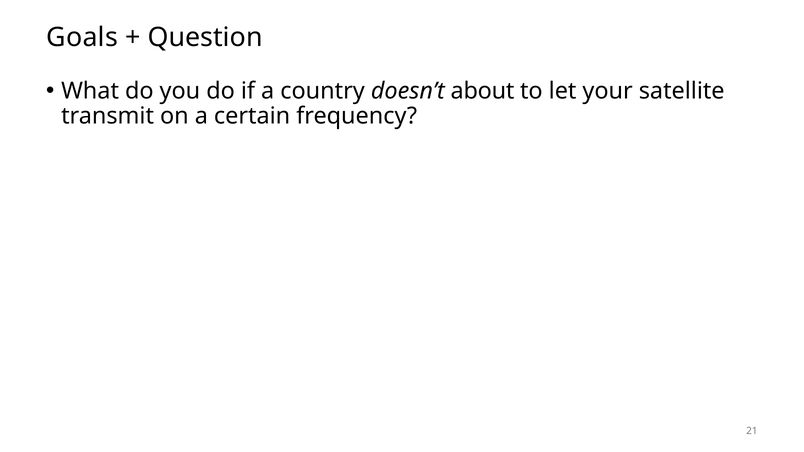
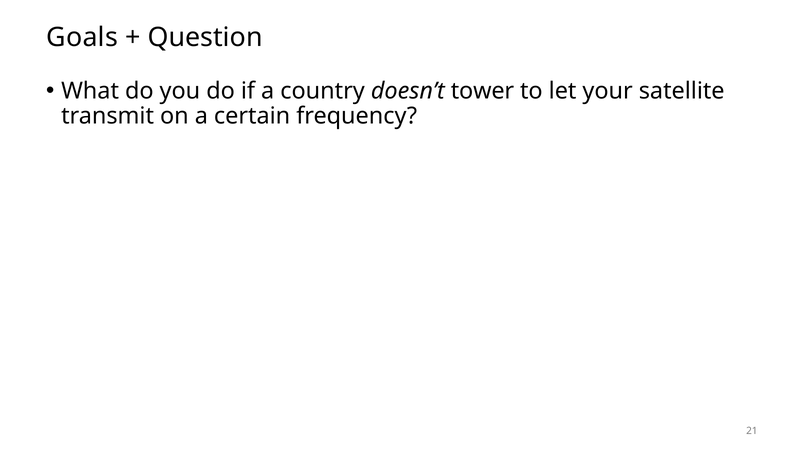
about: about -> tower (482, 91)
